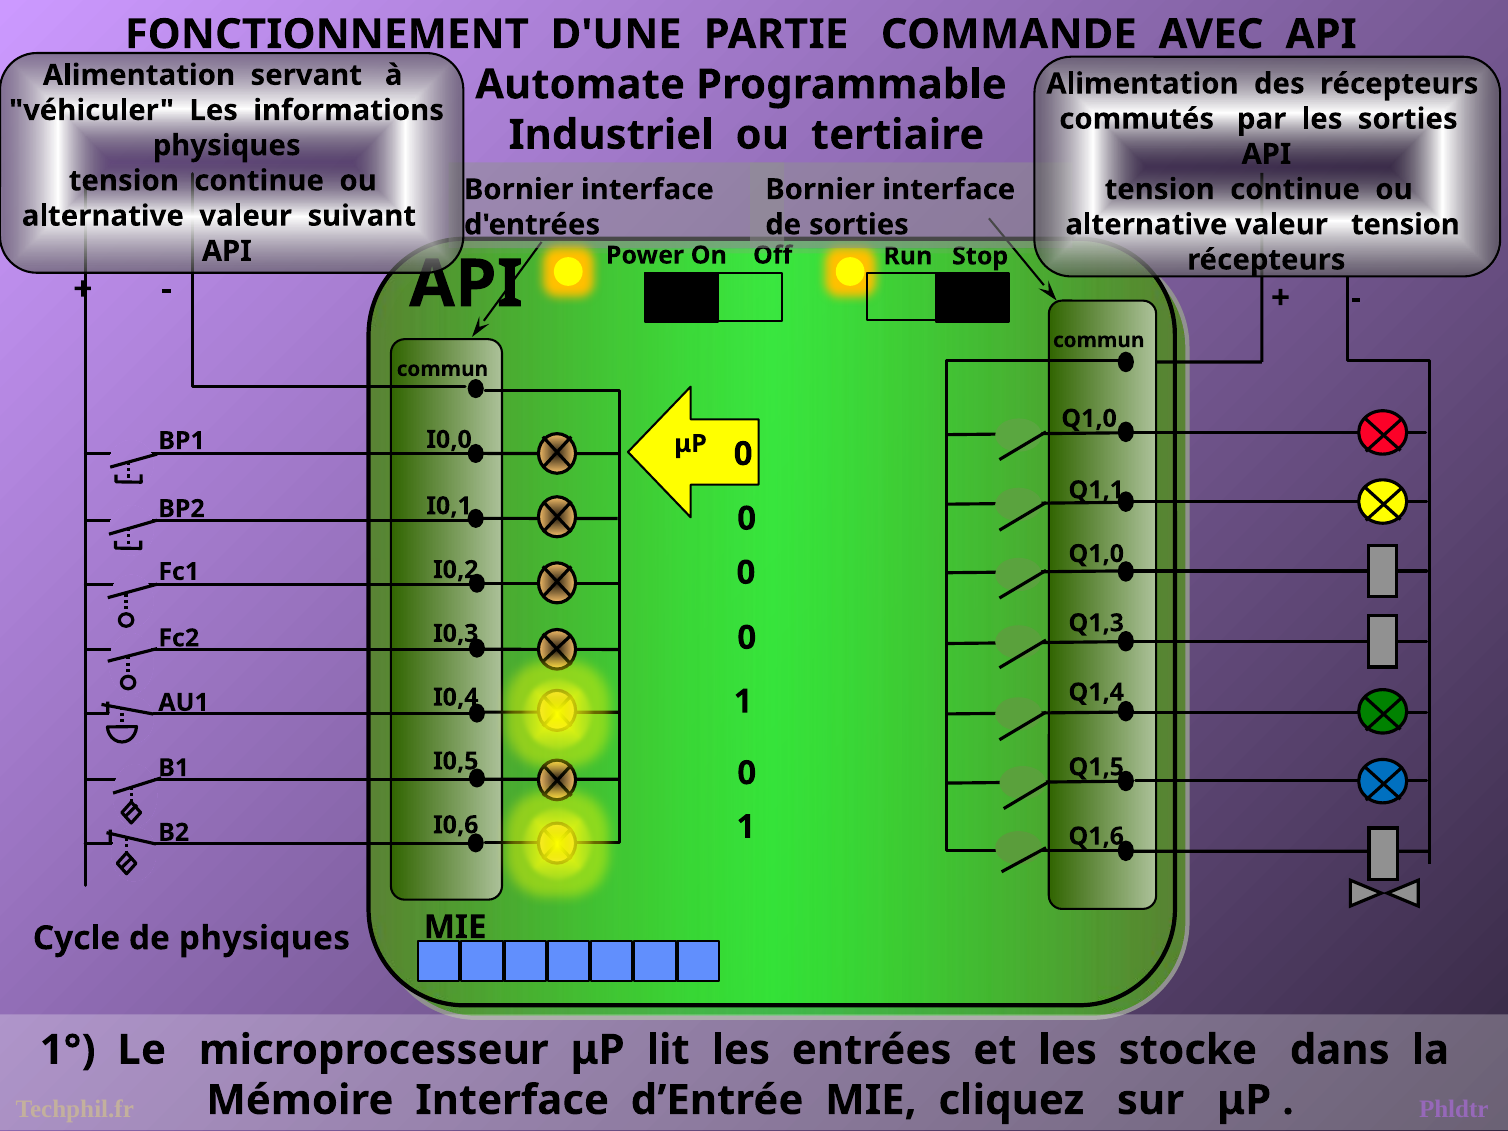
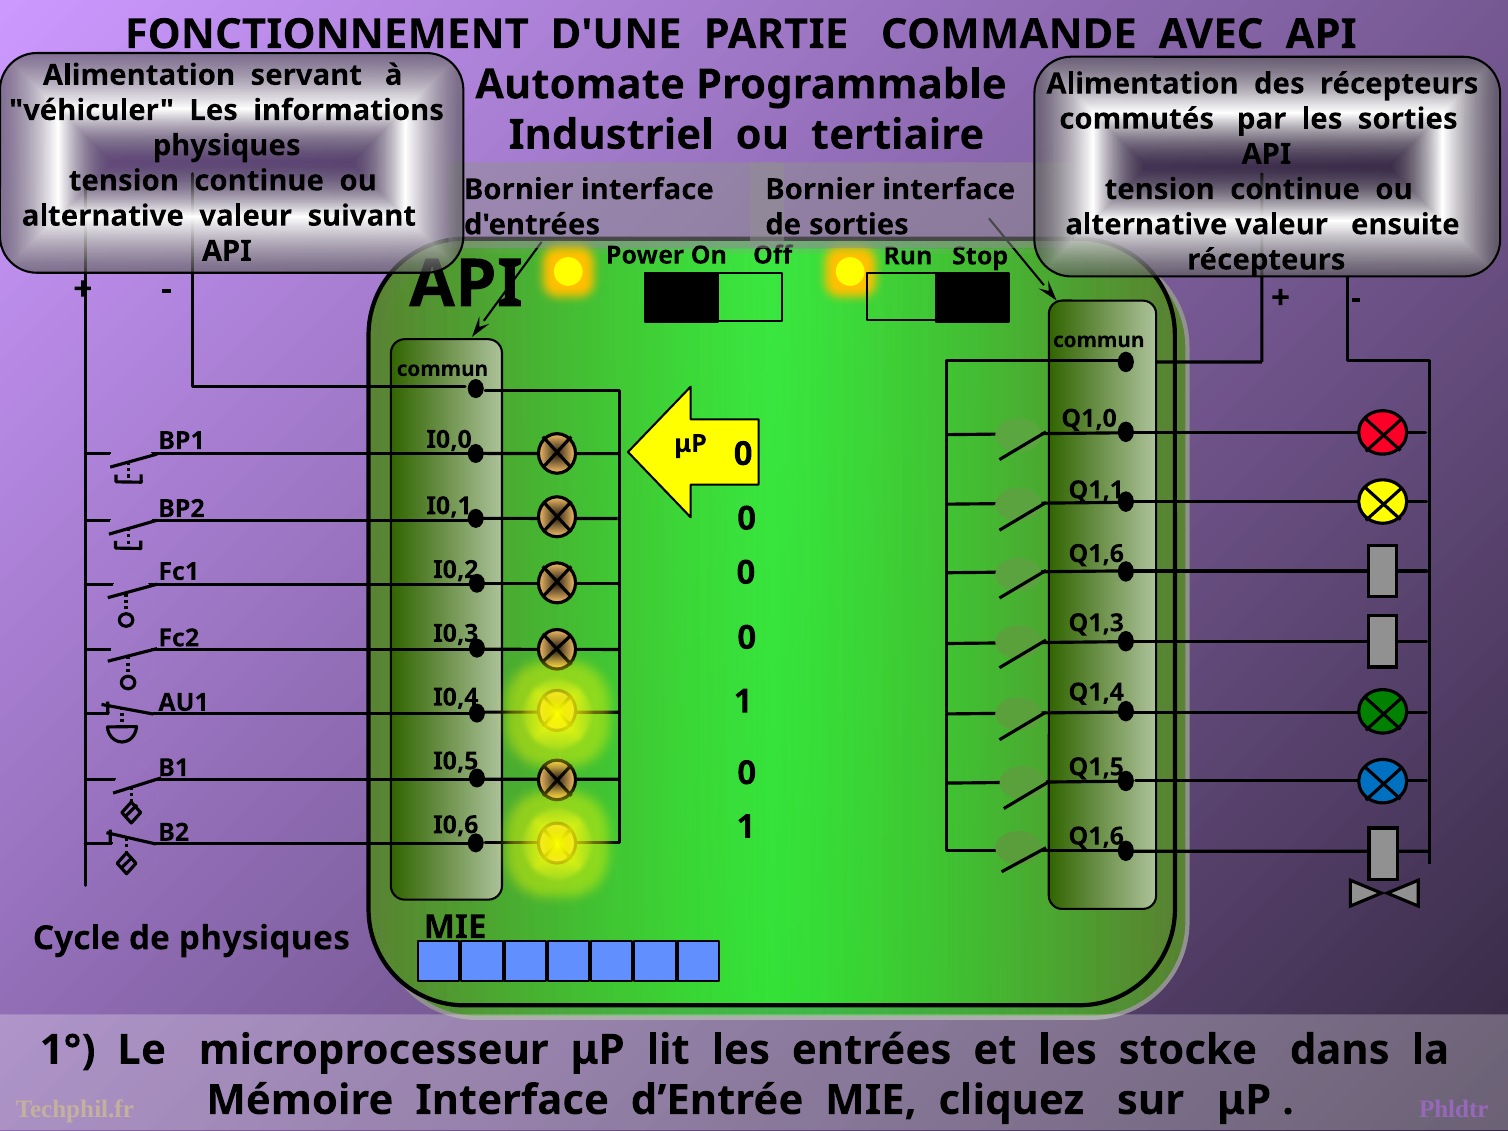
valeur tension: tension -> ensuite (1405, 225)
Q1,0: Q1,0 -> Q1,6 (1096, 554)
